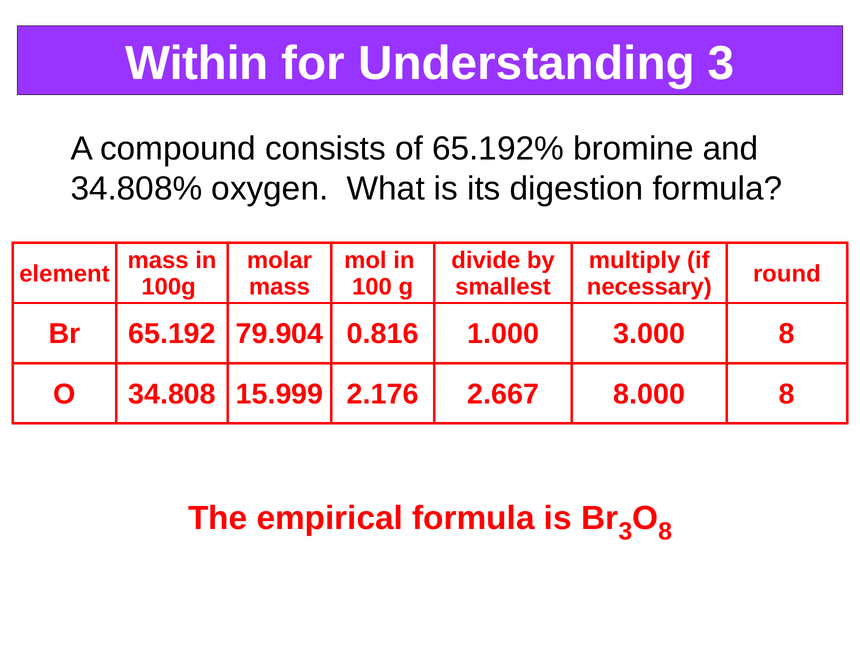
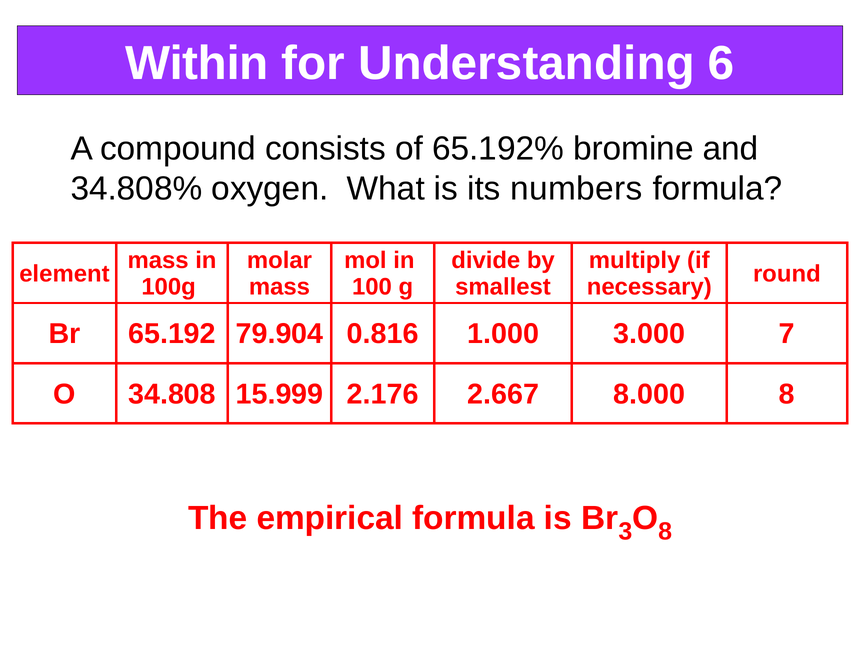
Understanding 3: 3 -> 6 (721, 64)
digestion: digestion -> numbers (576, 189)
8: 8 -> 7 (787, 334)
